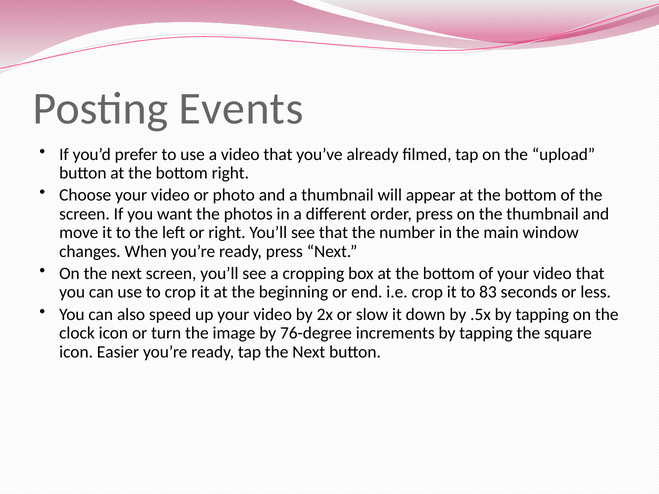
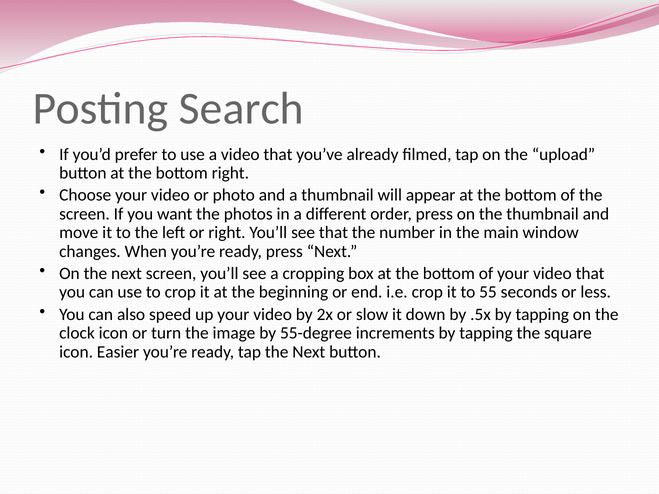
Events: Events -> Search (241, 109)
83: 83 -> 55 (488, 292)
76-degree: 76-degree -> 55-degree (316, 333)
